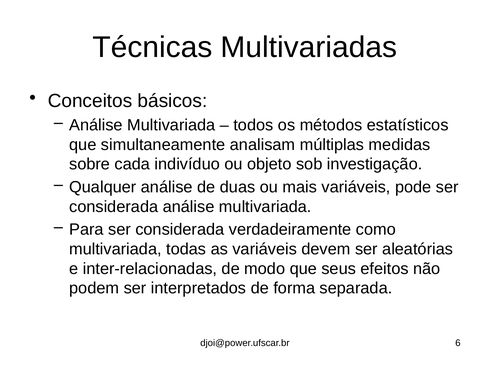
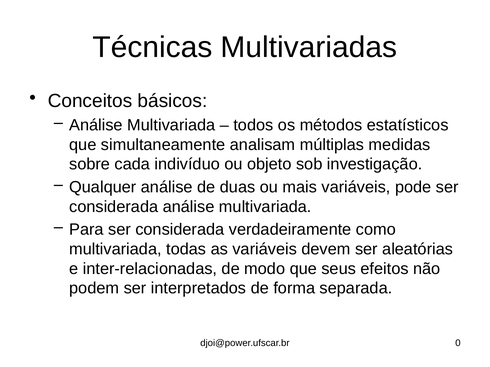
6: 6 -> 0 (458, 344)
